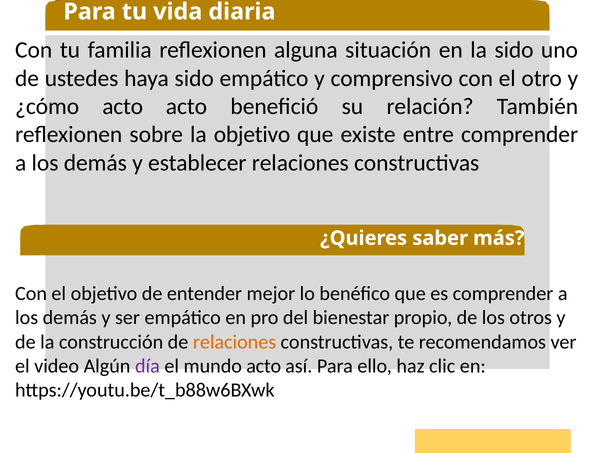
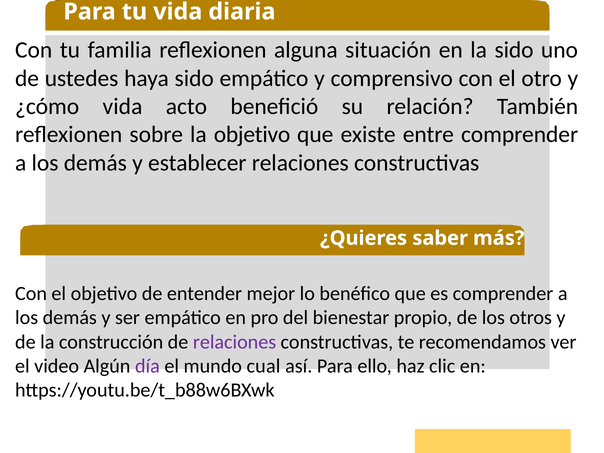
¿cómo acto: acto -> vida (123, 106)
relaciones colour: orange -> purple (235, 342)
mundo acto: acto -> cual (264, 366)
